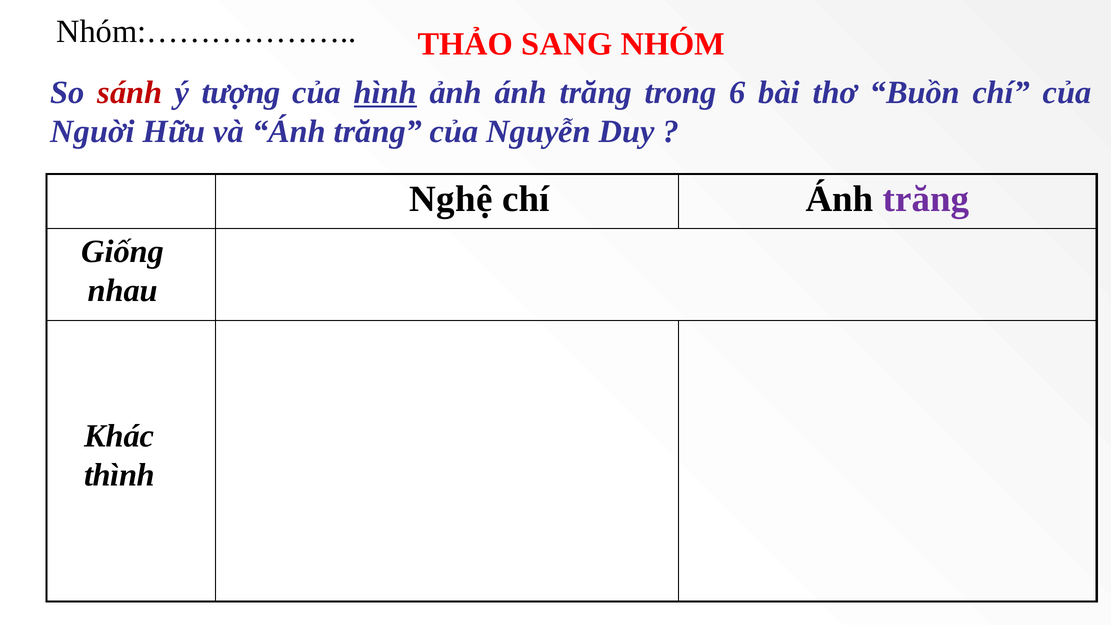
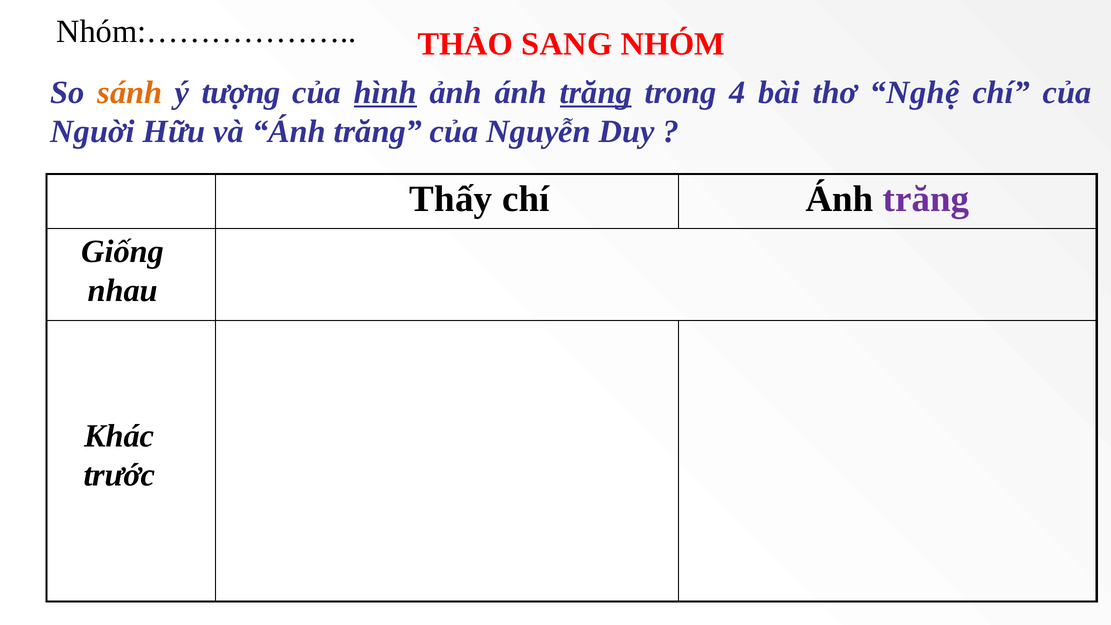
sánh colour: red -> orange (130, 93)
trăng underline: none -> present (596, 93)
6: 6 -> 4 (737, 93)
Buồn: Buồn -> Nghệ (915, 93)
Nghệ: Nghệ -> Thấy (451, 199)
thình: thình -> trước (119, 475)
